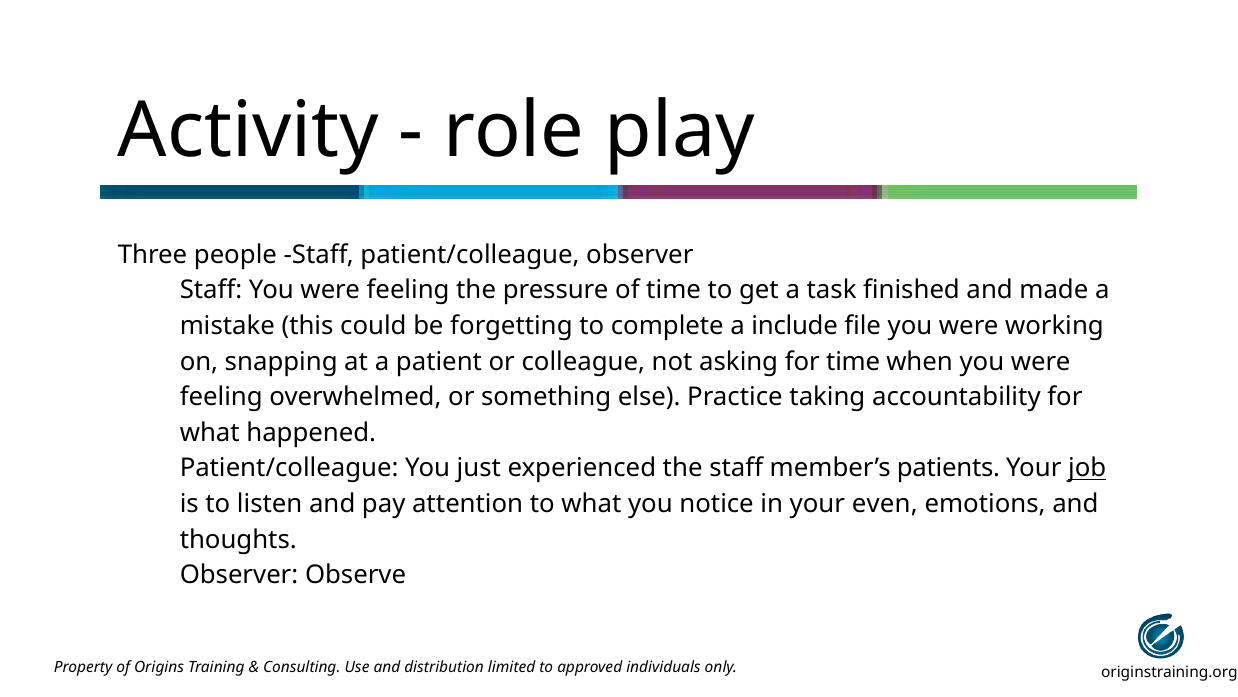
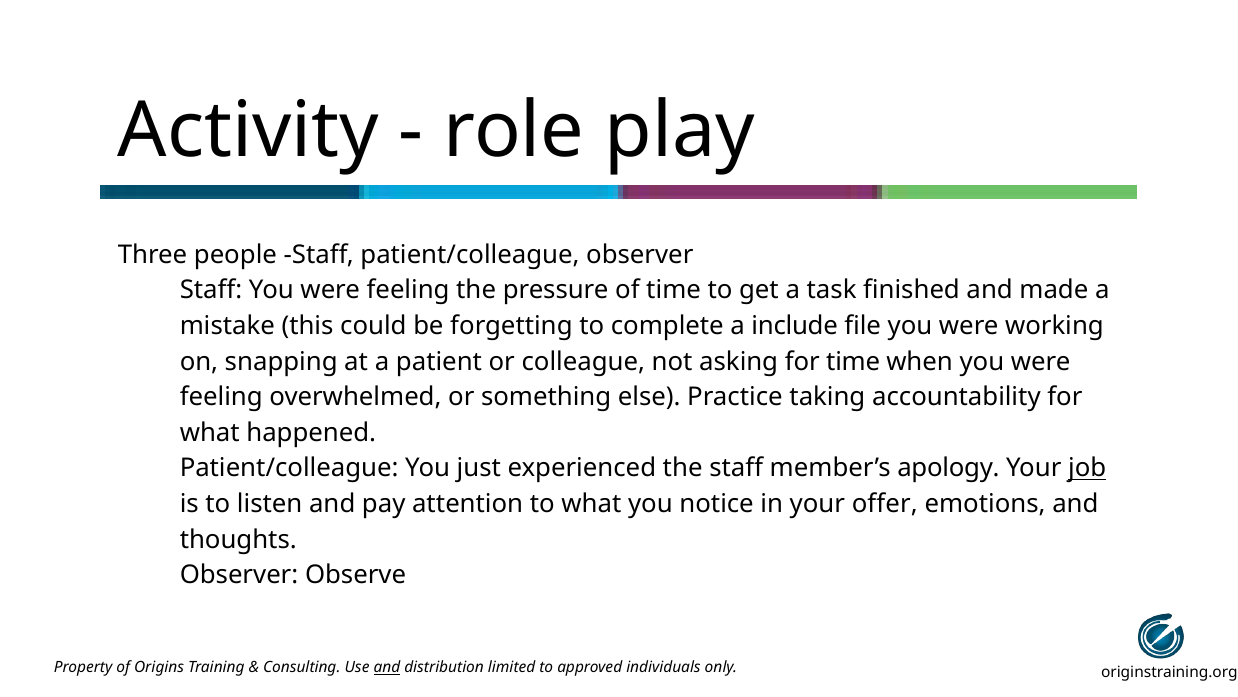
patients: patients -> apology (948, 468)
even: even -> offer (885, 504)
and underline: none -> present (387, 667)
